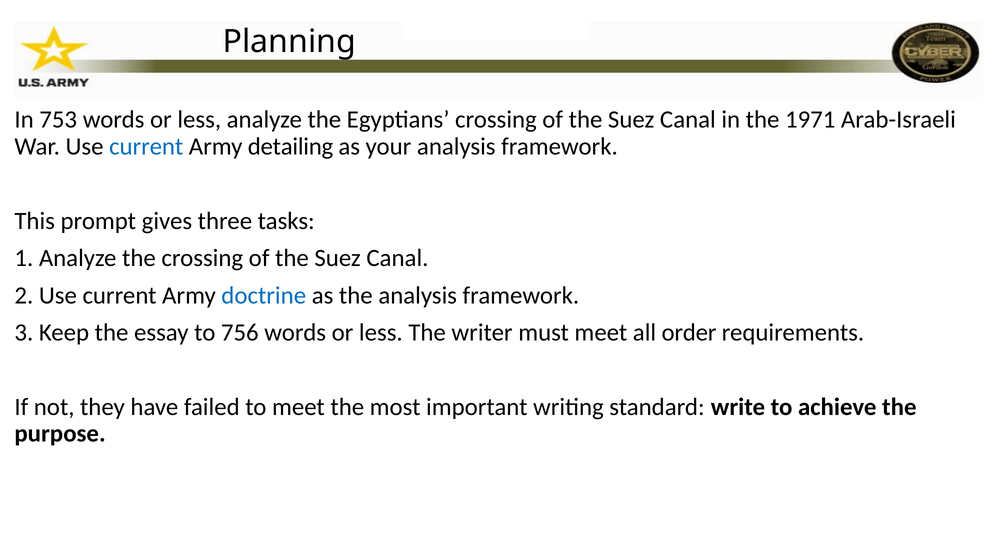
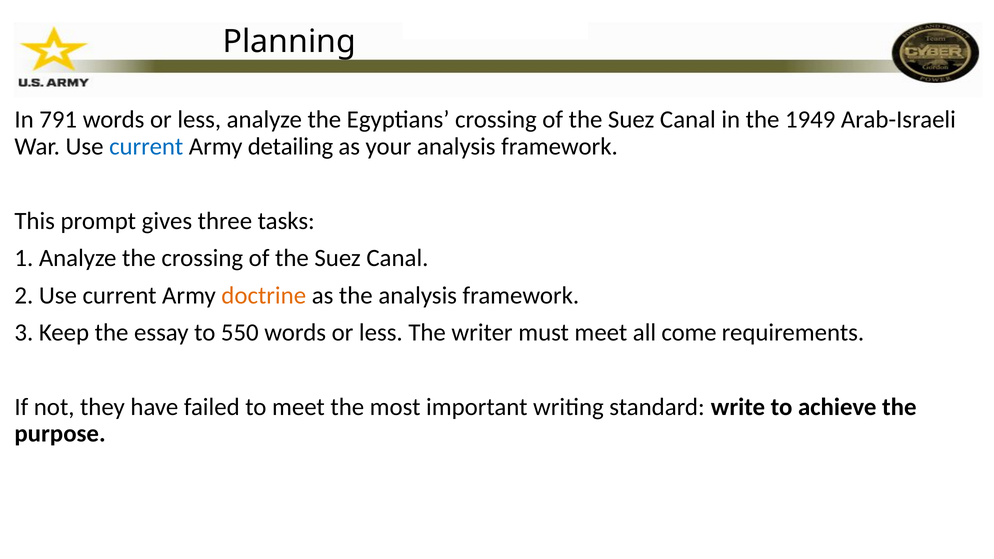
753: 753 -> 791 (58, 120)
1971: 1971 -> 1949 (810, 120)
doctrine colour: blue -> orange (264, 295)
756: 756 -> 550 (240, 333)
order: order -> come (689, 333)
